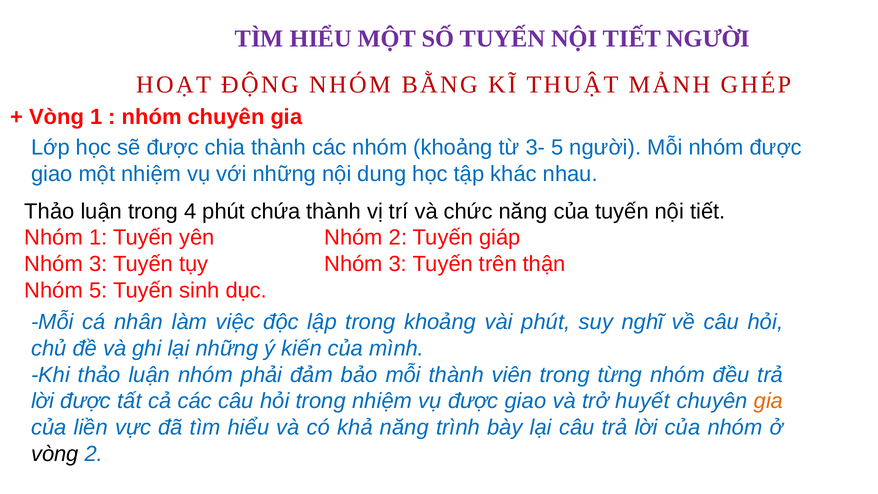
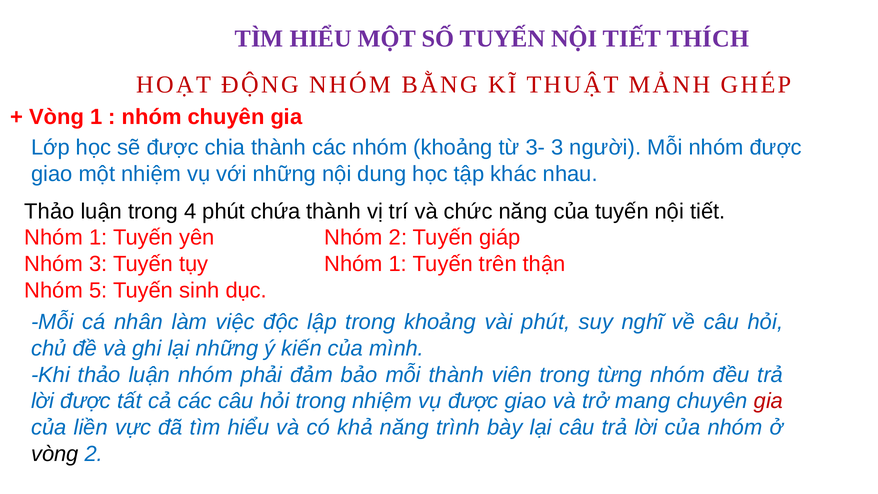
TIẾT NGƯỜI: NGƯỜI -> THÍCH (708, 39)
3- 5: 5 -> 3 (557, 148)
tụy Nhóm 3: 3 -> 1 (398, 264)
huyết: huyết -> mang (643, 401)
gia colour: orange -> red (769, 401)
